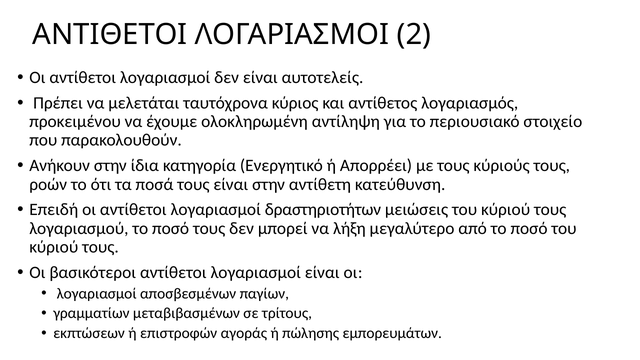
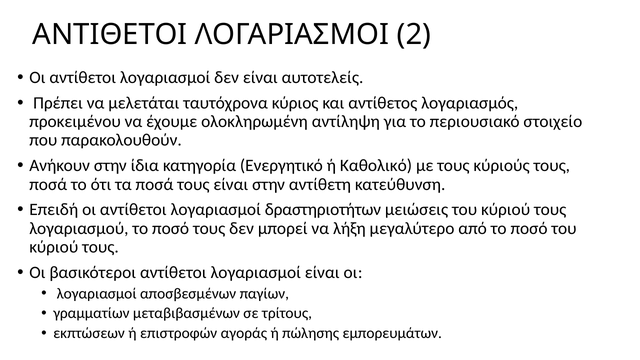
Απορρέει: Απορρέει -> Καθολικό (376, 166)
ροών: ροών -> ποσά (48, 184)
